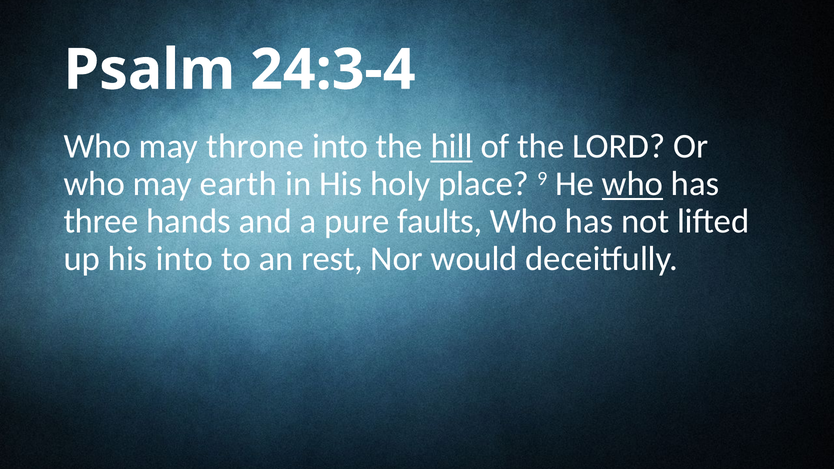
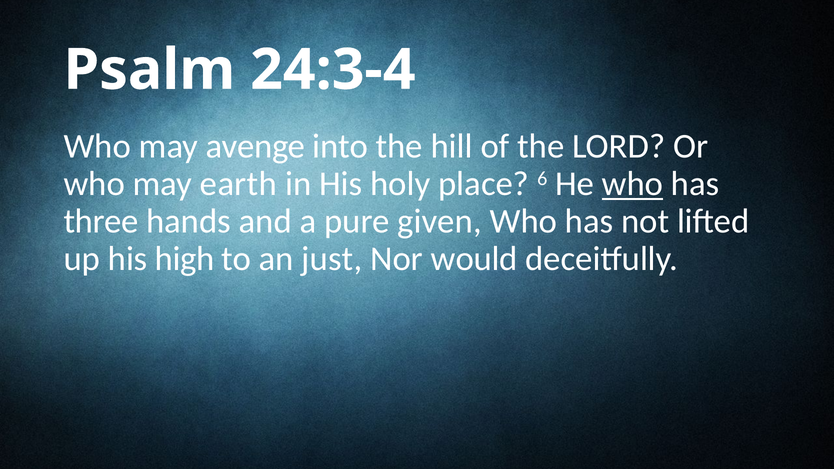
throne: throne -> avenge (255, 147)
hill underline: present -> none (452, 147)
9: 9 -> 6 (542, 179)
faults: faults -> given (440, 222)
his into: into -> high (185, 259)
rest: rest -> just (332, 259)
